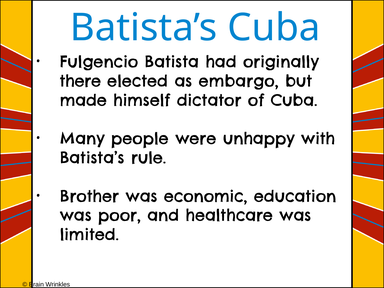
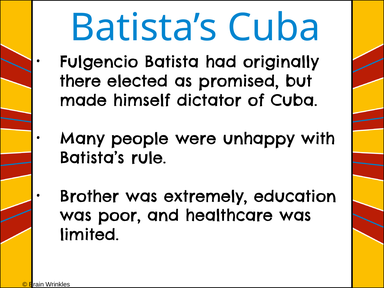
embargo: embargo -> promised (239, 81)
economic: economic -> extremely (206, 196)
